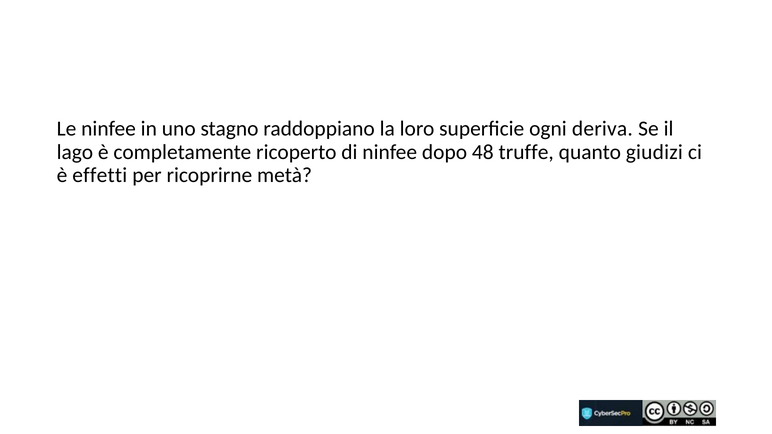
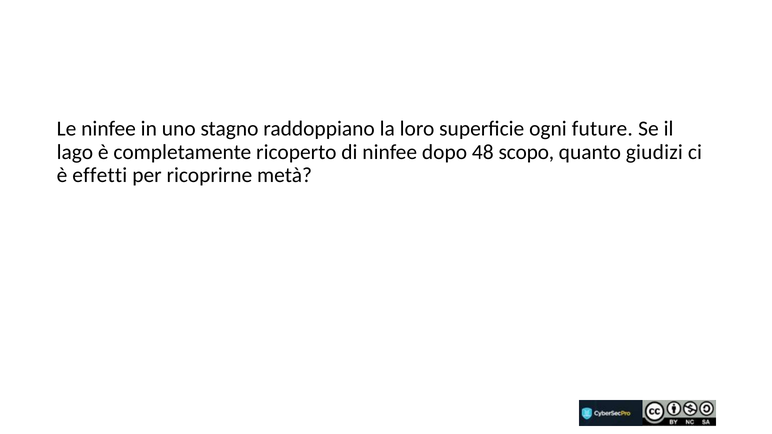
deriva: deriva -> future (602, 129)
truffe: truffe -> scopo (526, 152)
